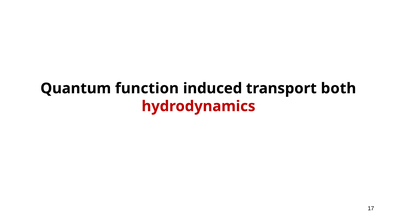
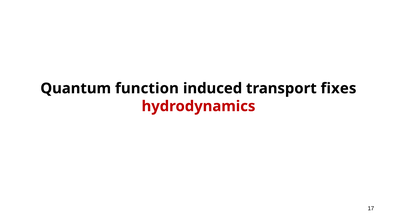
both: both -> fixes (338, 89)
